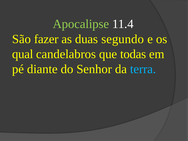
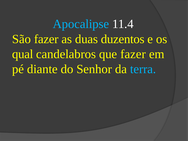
Apocalipse colour: light green -> light blue (81, 24)
segundo: segundo -> duzentos (123, 39)
que todas: todas -> fazer (133, 54)
